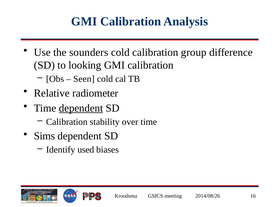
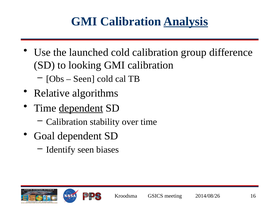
Analysis underline: none -> present (186, 22)
sounders: sounders -> launched (89, 52)
radiometer: radiometer -> algorithms (95, 93)
Sims: Sims -> Goal (44, 137)
Identify used: used -> seen (86, 150)
